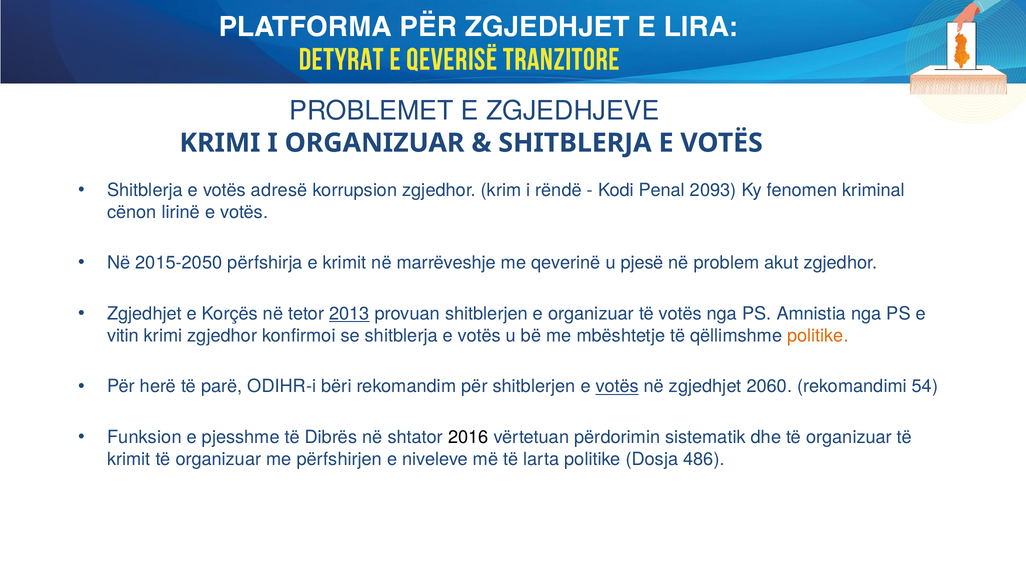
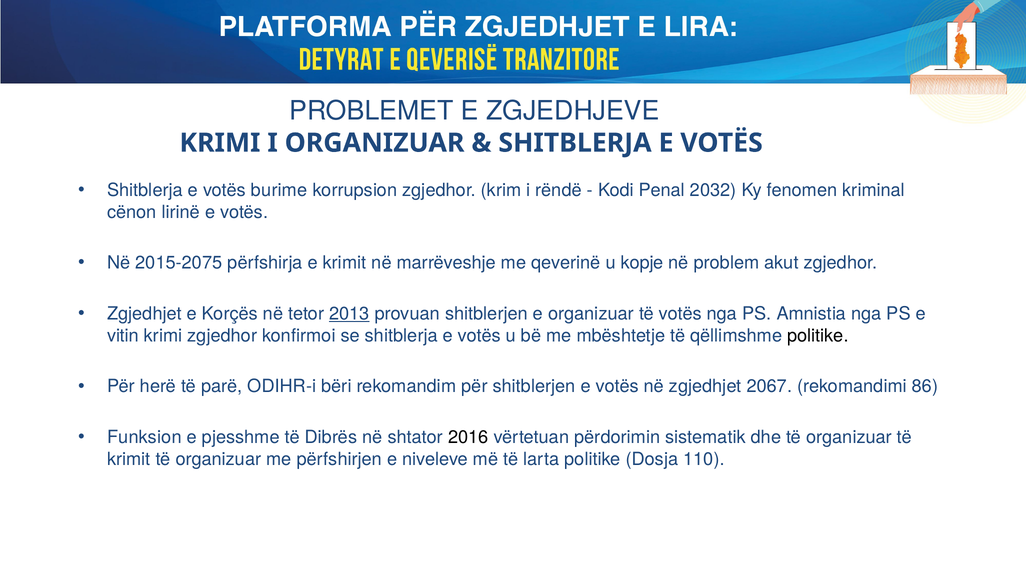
adresë: adresë -> burime (279, 190)
2093: 2093 -> 2032 (713, 190)
2015-2050: 2015-2050 -> 2015-2075 (179, 263)
pjesë: pjesë -> kopje (642, 263)
politike colour: orange -> black (818, 336)
votës underline: present -> none (617, 387)
2060: 2060 -> 2067 (769, 387)
54: 54 -> 86 (925, 387)
486: 486 -> 110 (704, 459)
